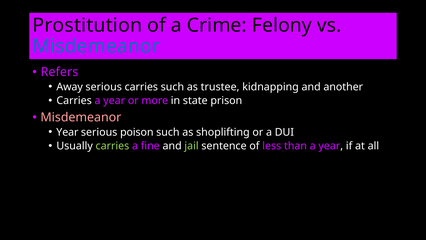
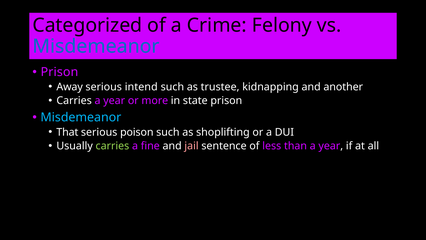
Prostitution: Prostitution -> Categorized (87, 25)
Refers: Refers -> Prison (59, 72)
serious carries: carries -> intend (141, 87)
Misdemeanor colour: pink -> light blue (81, 117)
Year: Year -> That (67, 132)
jail colour: light green -> pink (192, 146)
